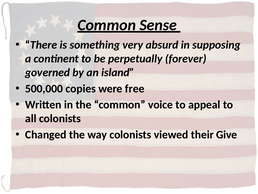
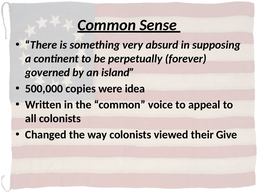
free: free -> idea (135, 88)
